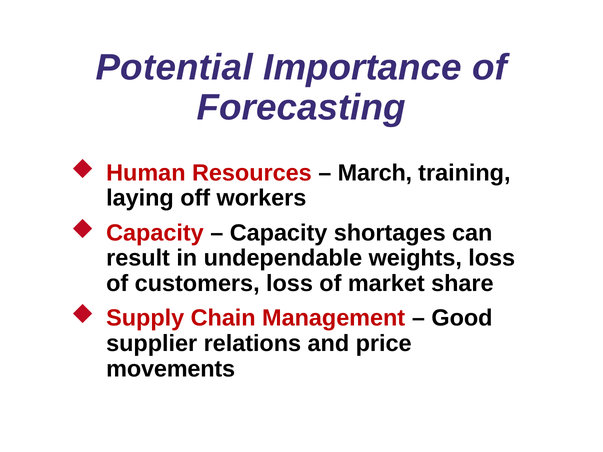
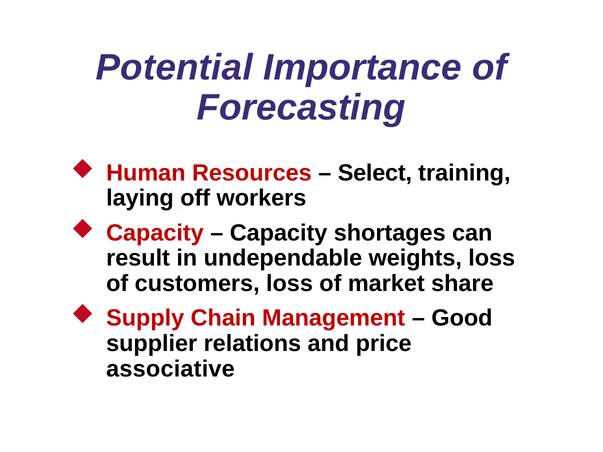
March: March -> Select (375, 173)
movements: movements -> associative (171, 369)
